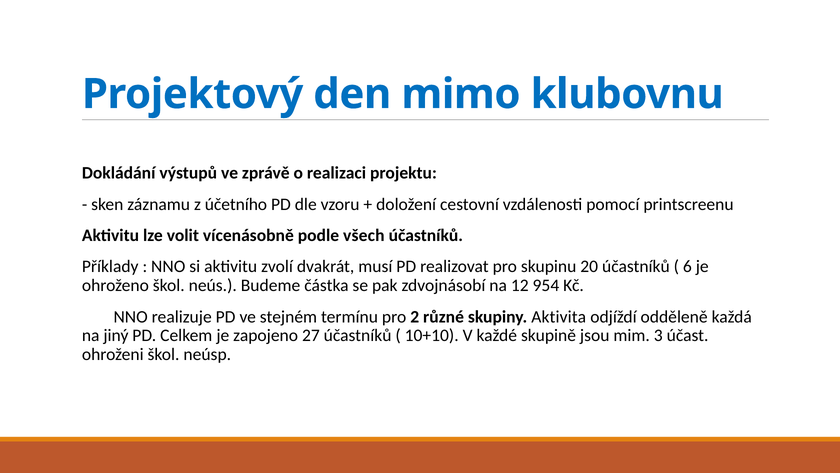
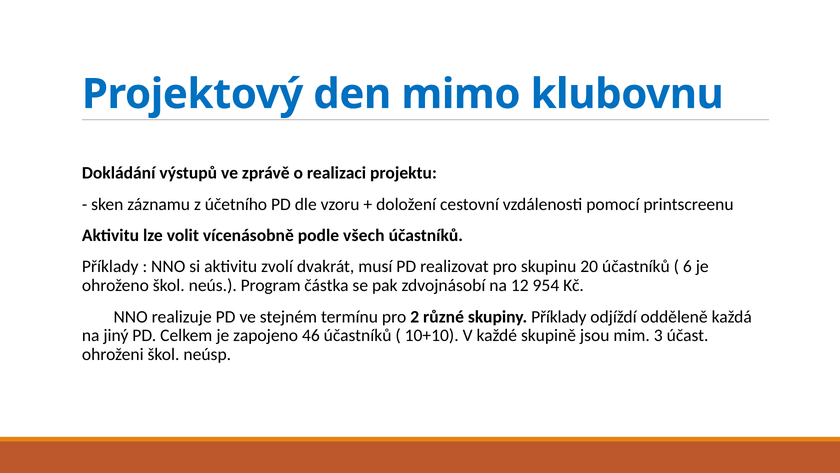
Budeme: Budeme -> Program (271, 285)
skupiny Aktivita: Aktivita -> Příklady (559, 316)
27: 27 -> 46 (311, 335)
